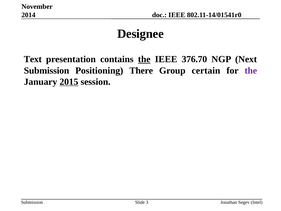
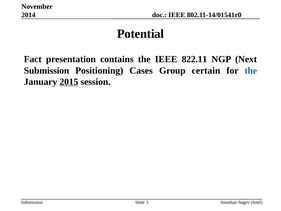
Designee: Designee -> Potential (141, 34)
Text: Text -> Fact (33, 59)
the underline: present -> none (144, 59)
376.70: 376.70 -> 822.11 (194, 59)
There: There -> Cases (141, 70)
the colour: purple -> blue (251, 70)
